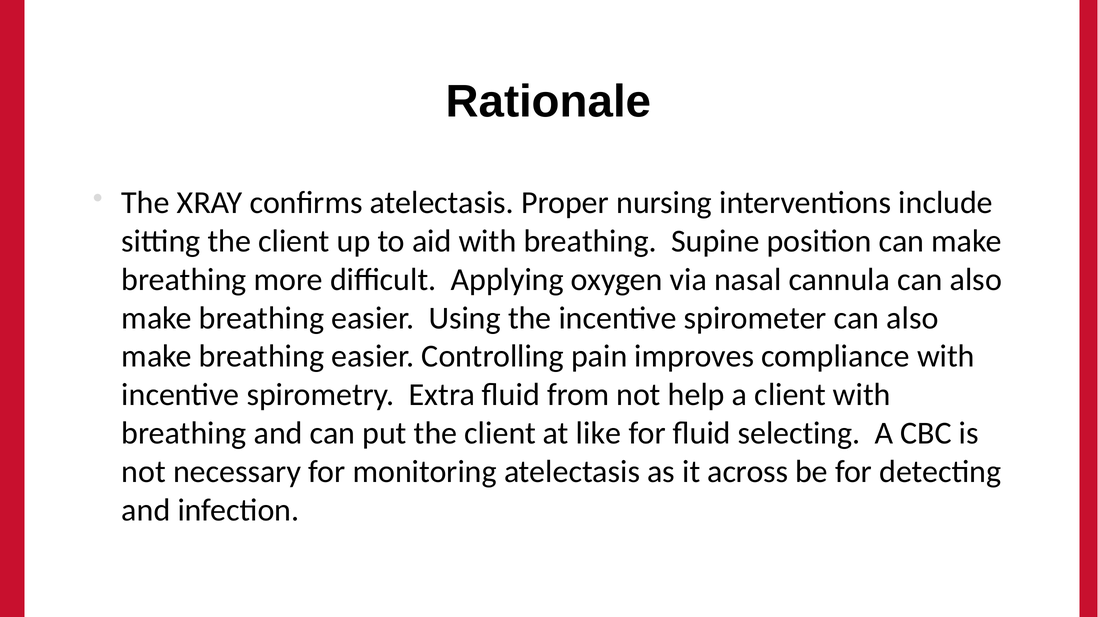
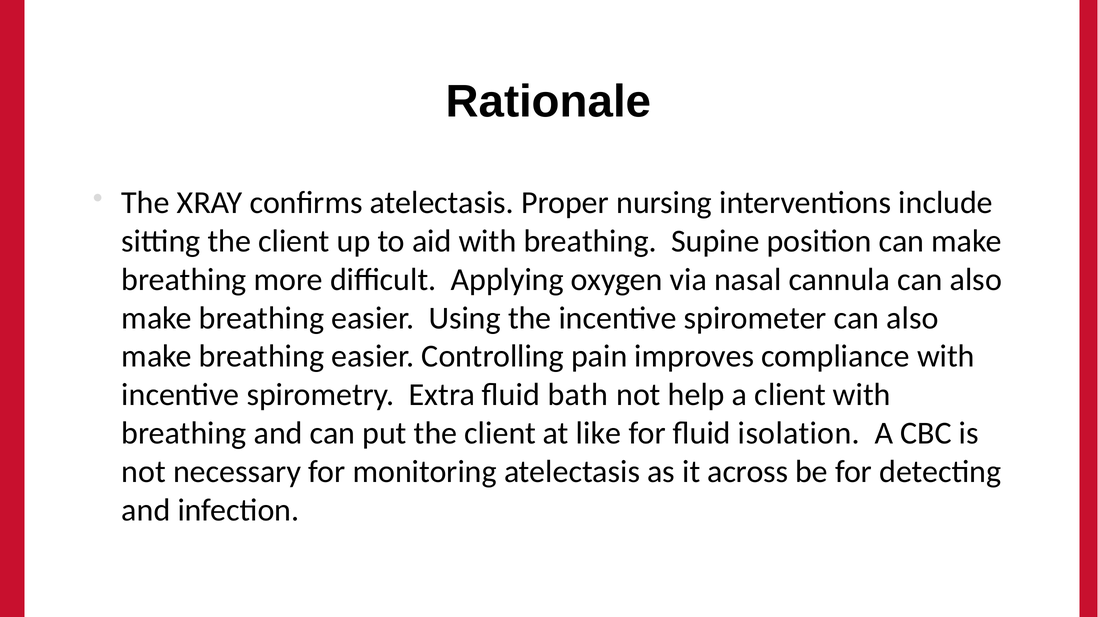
from: from -> bath (578, 395)
selecting: selecting -> isolation (799, 434)
